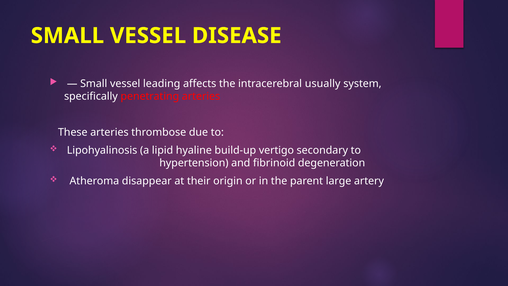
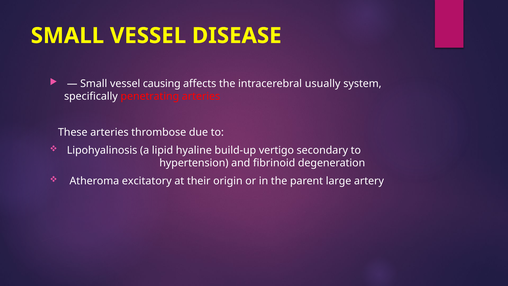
leading: leading -> causing (162, 83)
disappear: disappear -> excitatory (147, 181)
